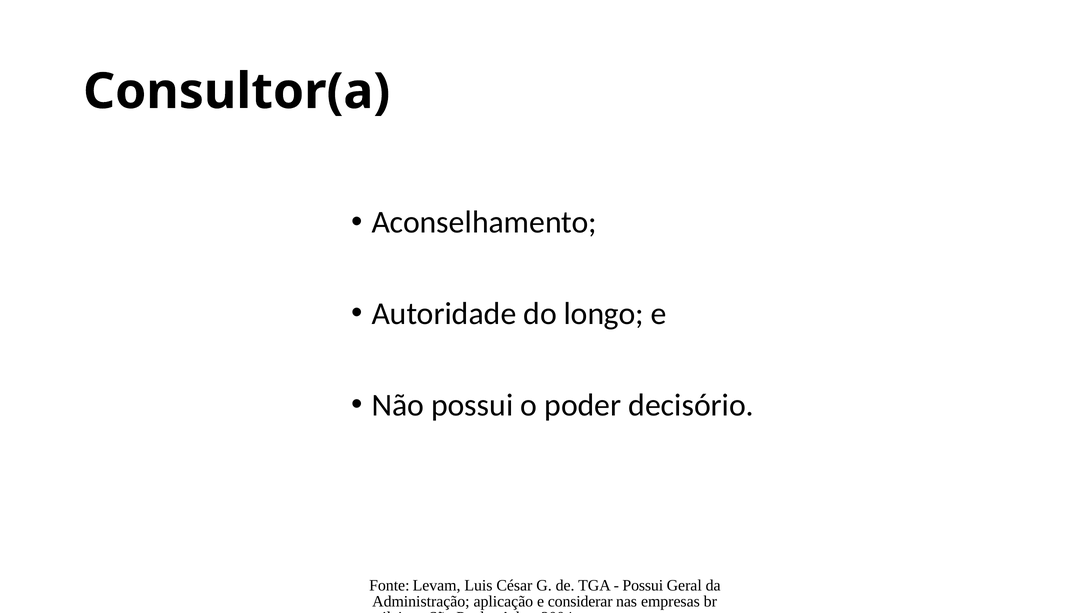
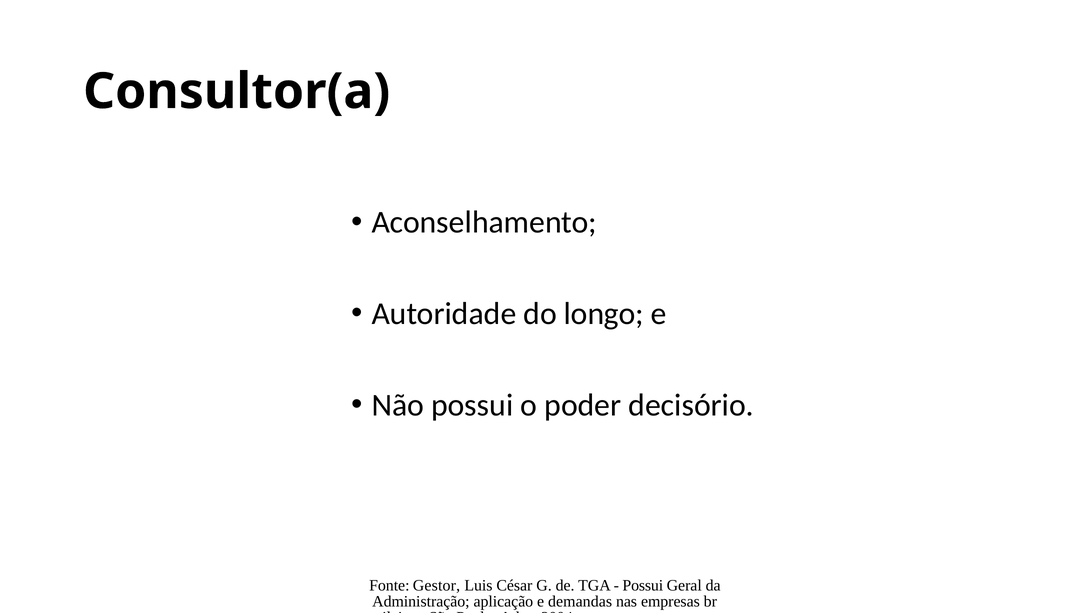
Levam: Levam -> Gestor (436, 586)
considerar: considerar -> demandas (580, 602)
